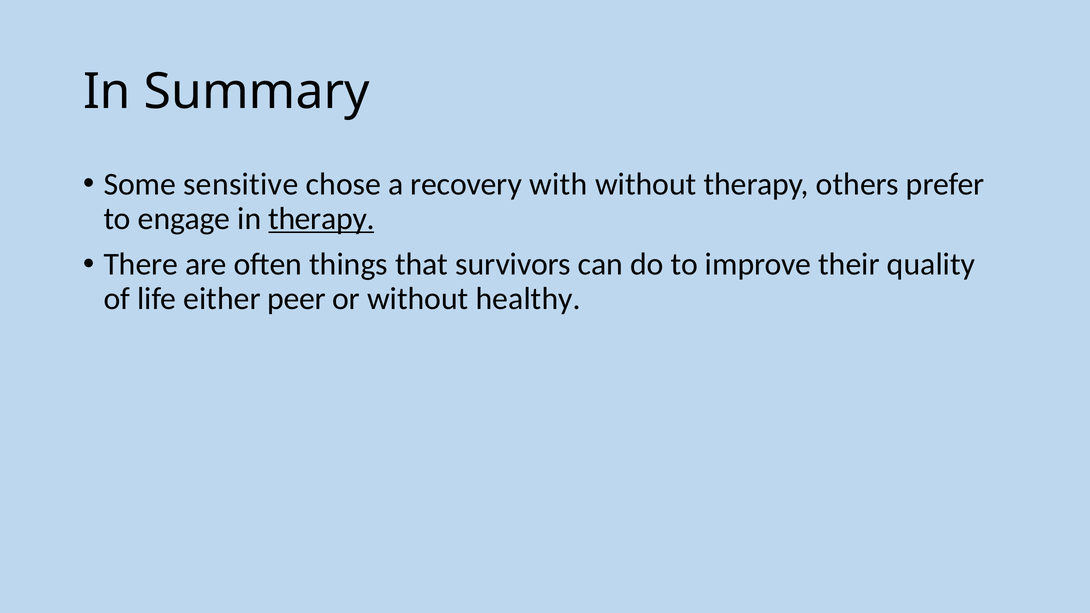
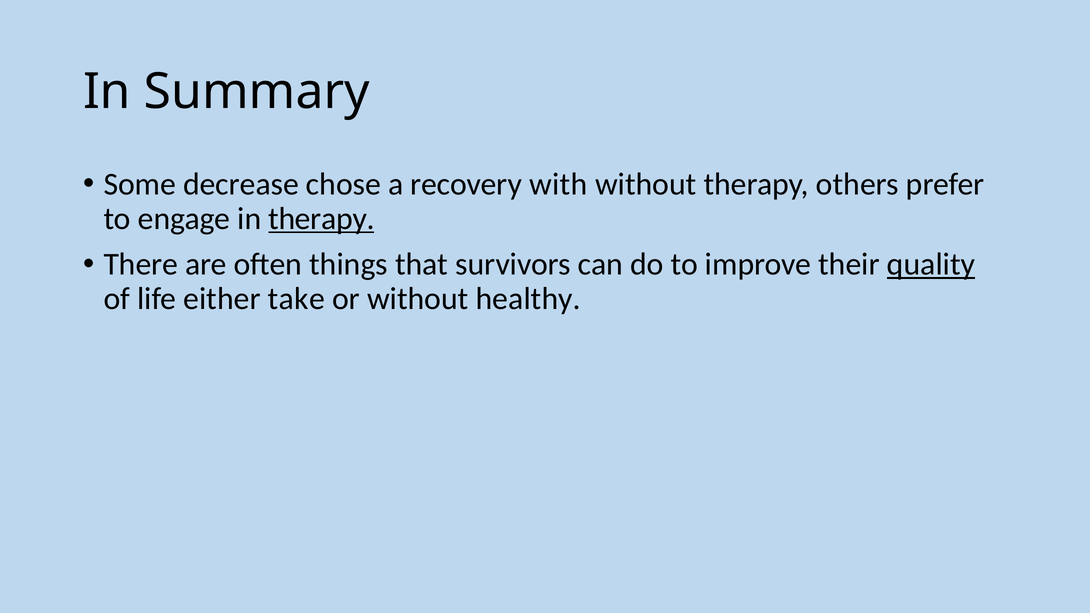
sensitive: sensitive -> decrease (241, 184)
quality underline: none -> present (931, 264)
peer: peer -> take (296, 299)
